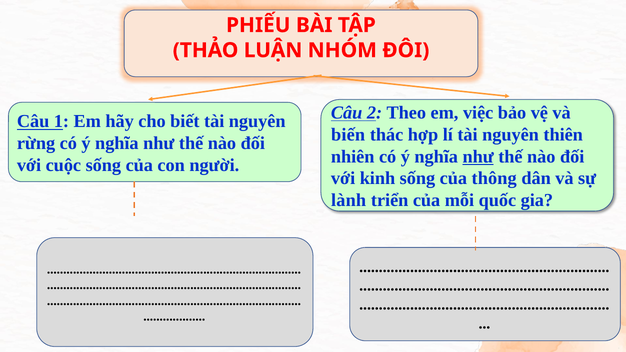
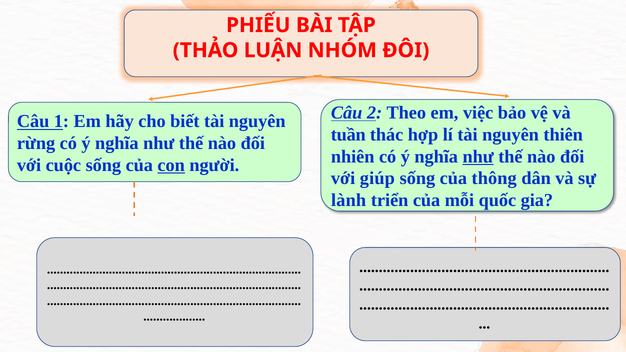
biến: biến -> tuần (348, 135)
con underline: none -> present (171, 165)
kinh: kinh -> giúp (377, 179)
